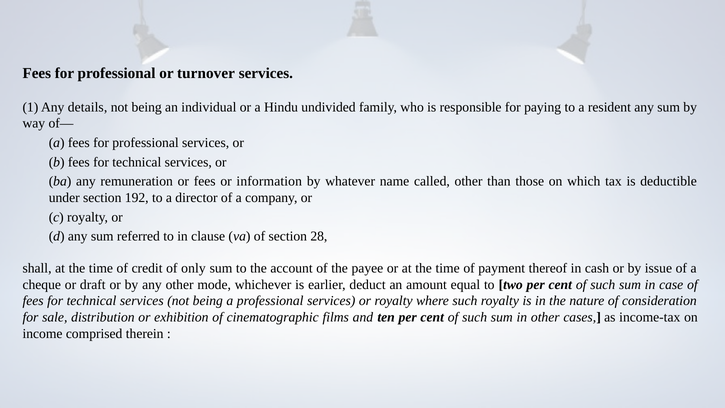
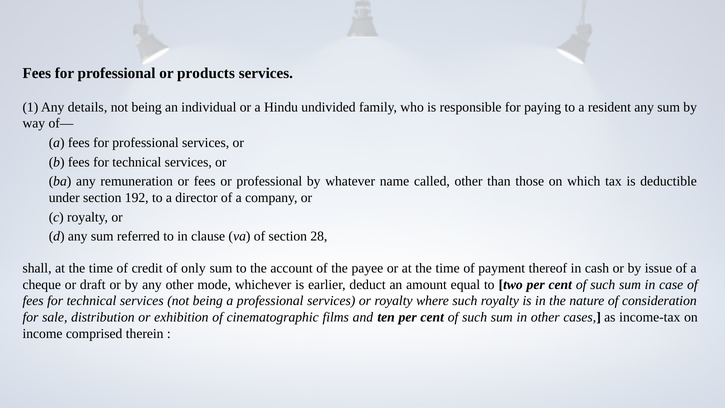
turnover: turnover -> products (206, 73)
or information: information -> professional (269, 181)
